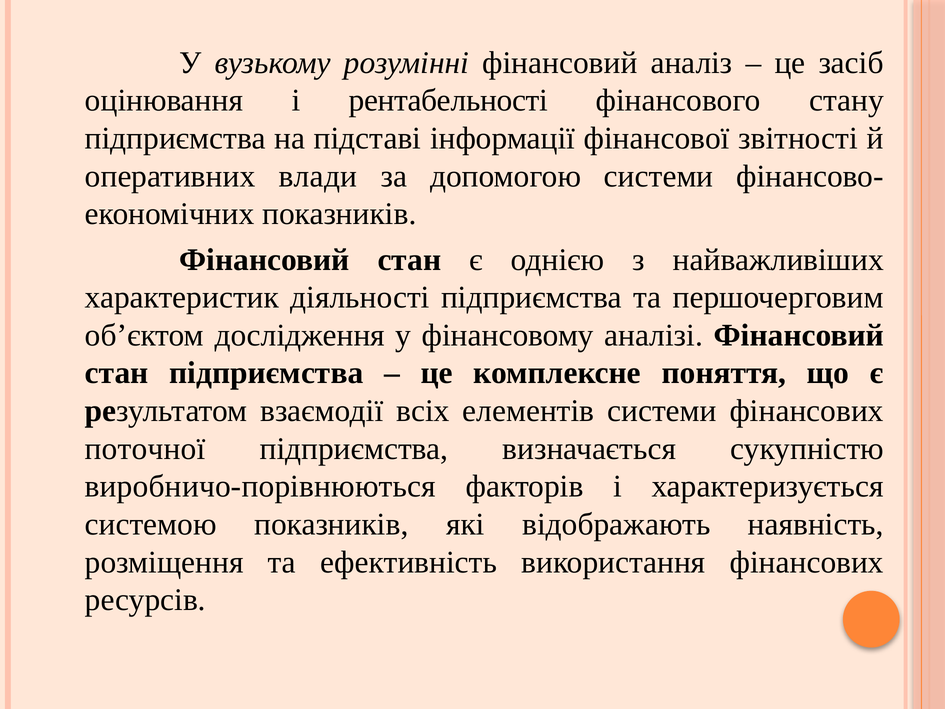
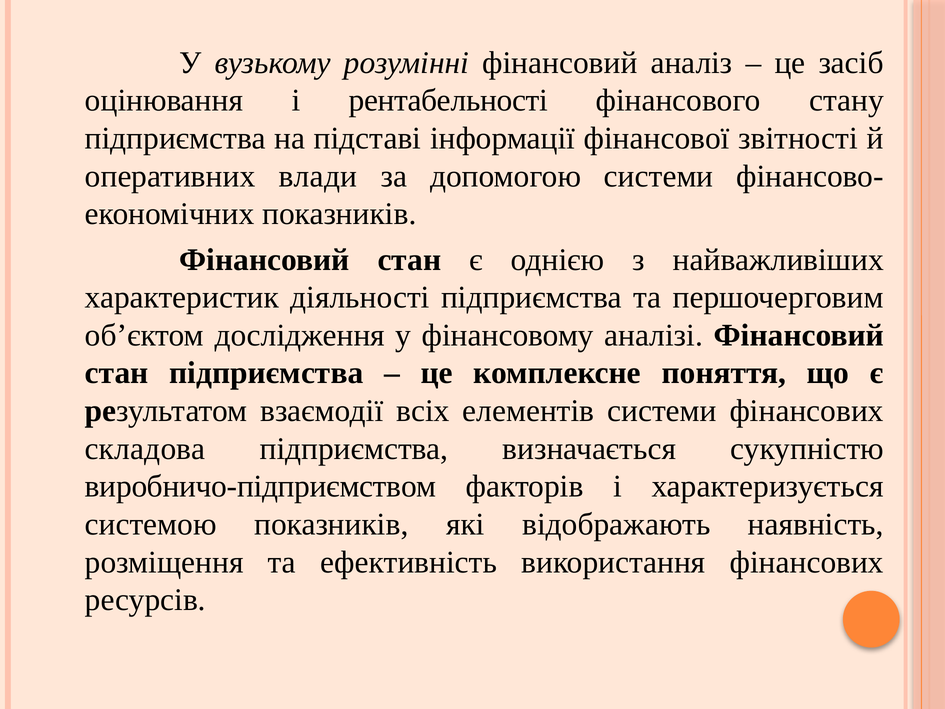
поточної: поточної -> складова (145, 449)
виробничо-порівнюються: виробничо-порівнюються -> виробничо-підприємством (261, 486)
